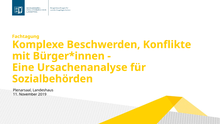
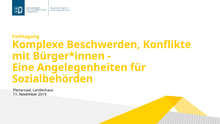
Ursachenanalyse: Ursachenanalyse -> Angelegenheiten (82, 67)
